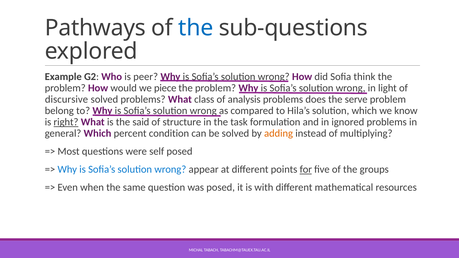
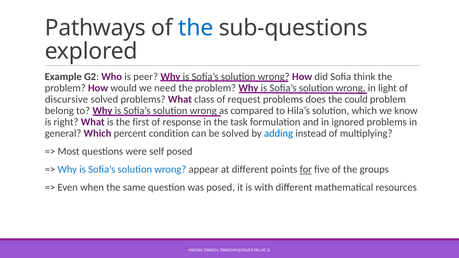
piece: piece -> need (165, 88)
analysis: analysis -> request (244, 100)
serve: serve -> could (356, 100)
right underline: present -> none (66, 122)
said: said -> first (141, 122)
structure: structure -> response (182, 122)
adding colour: orange -> blue (279, 134)
